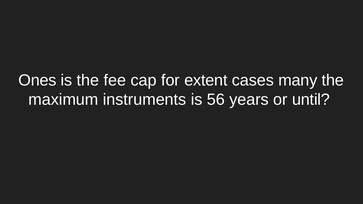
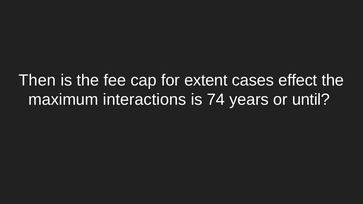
Ones: Ones -> Then (37, 80)
many: many -> effect (298, 80)
instruments: instruments -> interactions (145, 100)
56: 56 -> 74 (216, 100)
